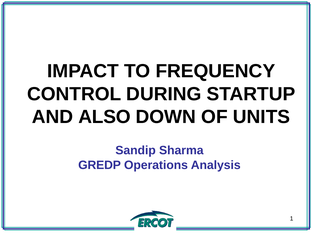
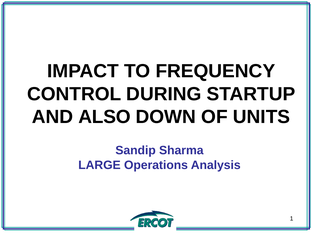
GREDP: GREDP -> LARGE (99, 165)
